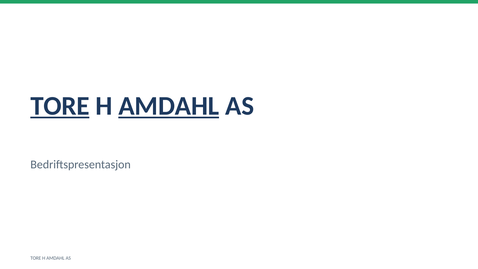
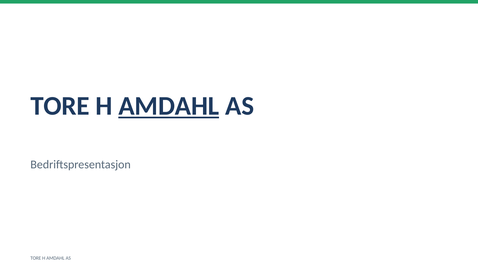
TORE underline: present -> none (60, 106)
